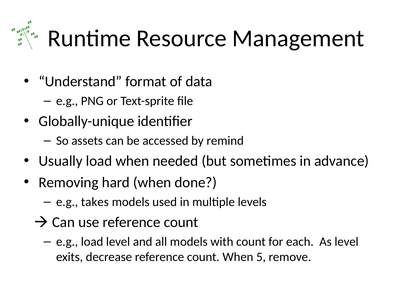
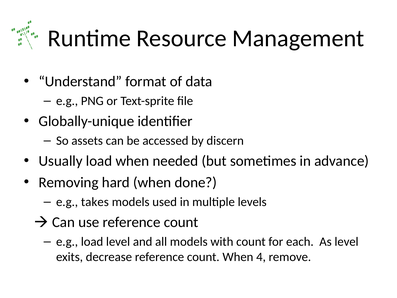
remind: remind -> discern (225, 141)
5: 5 -> 4 (261, 257)
